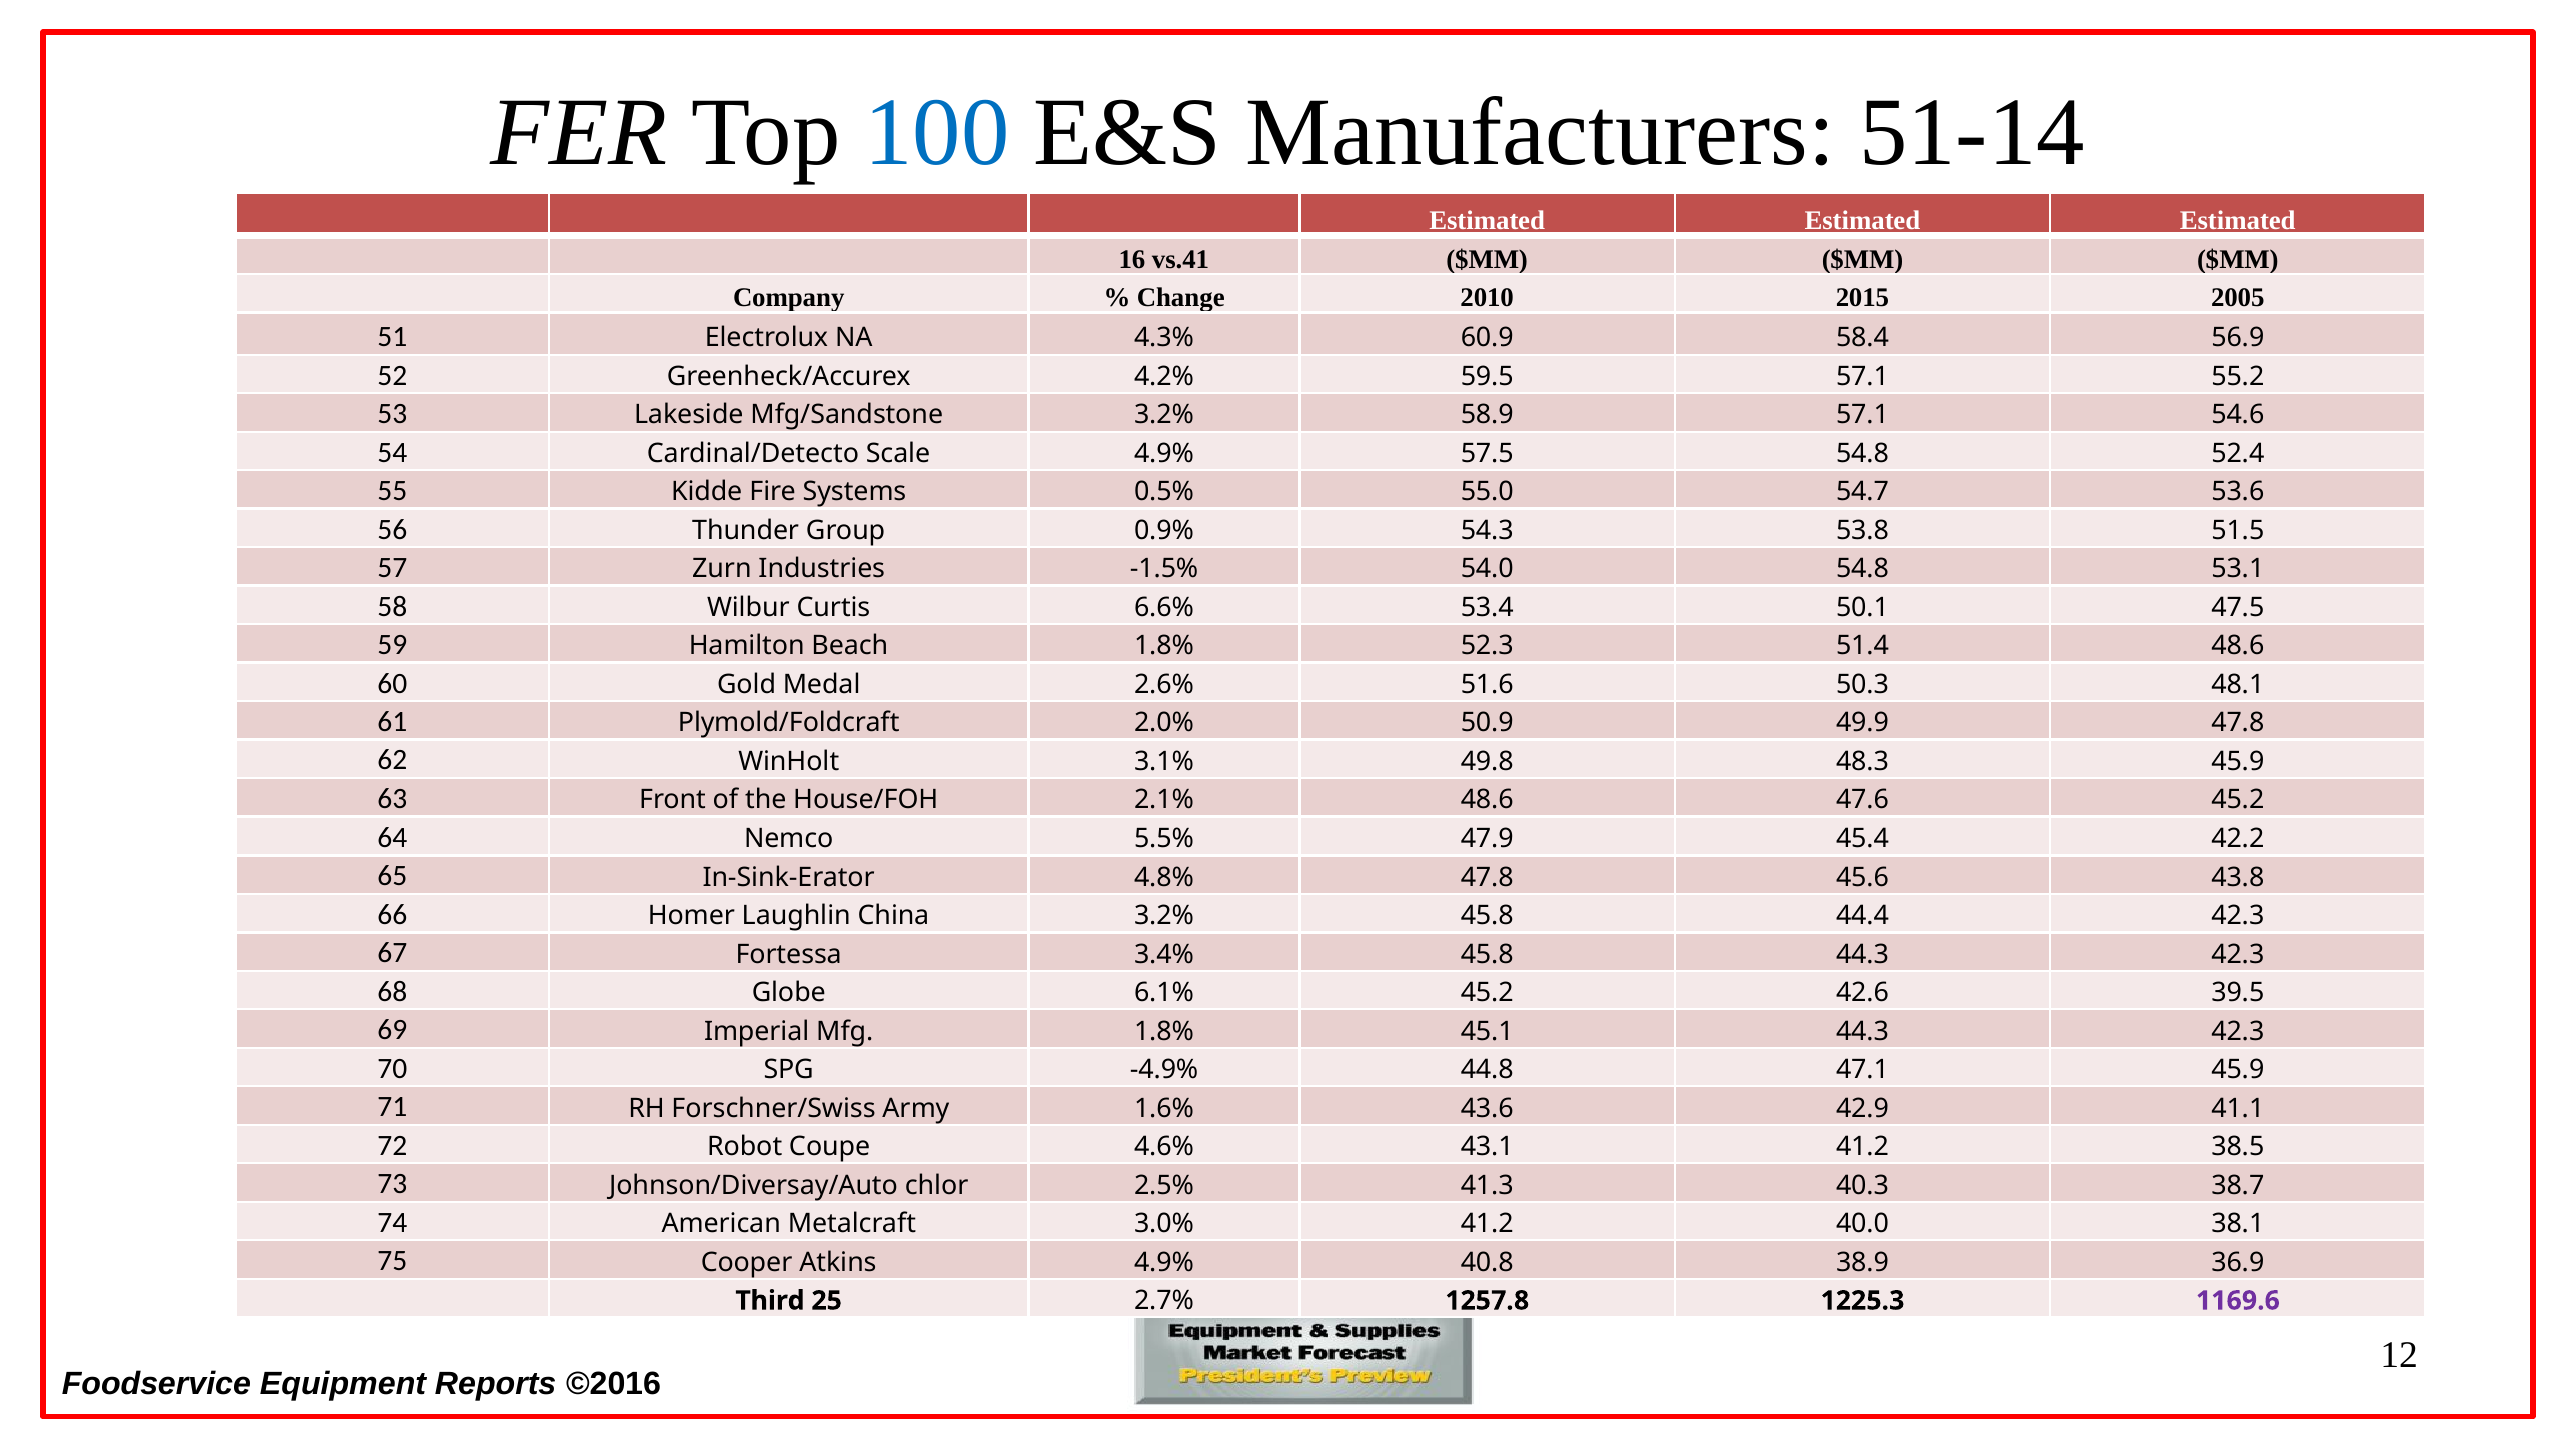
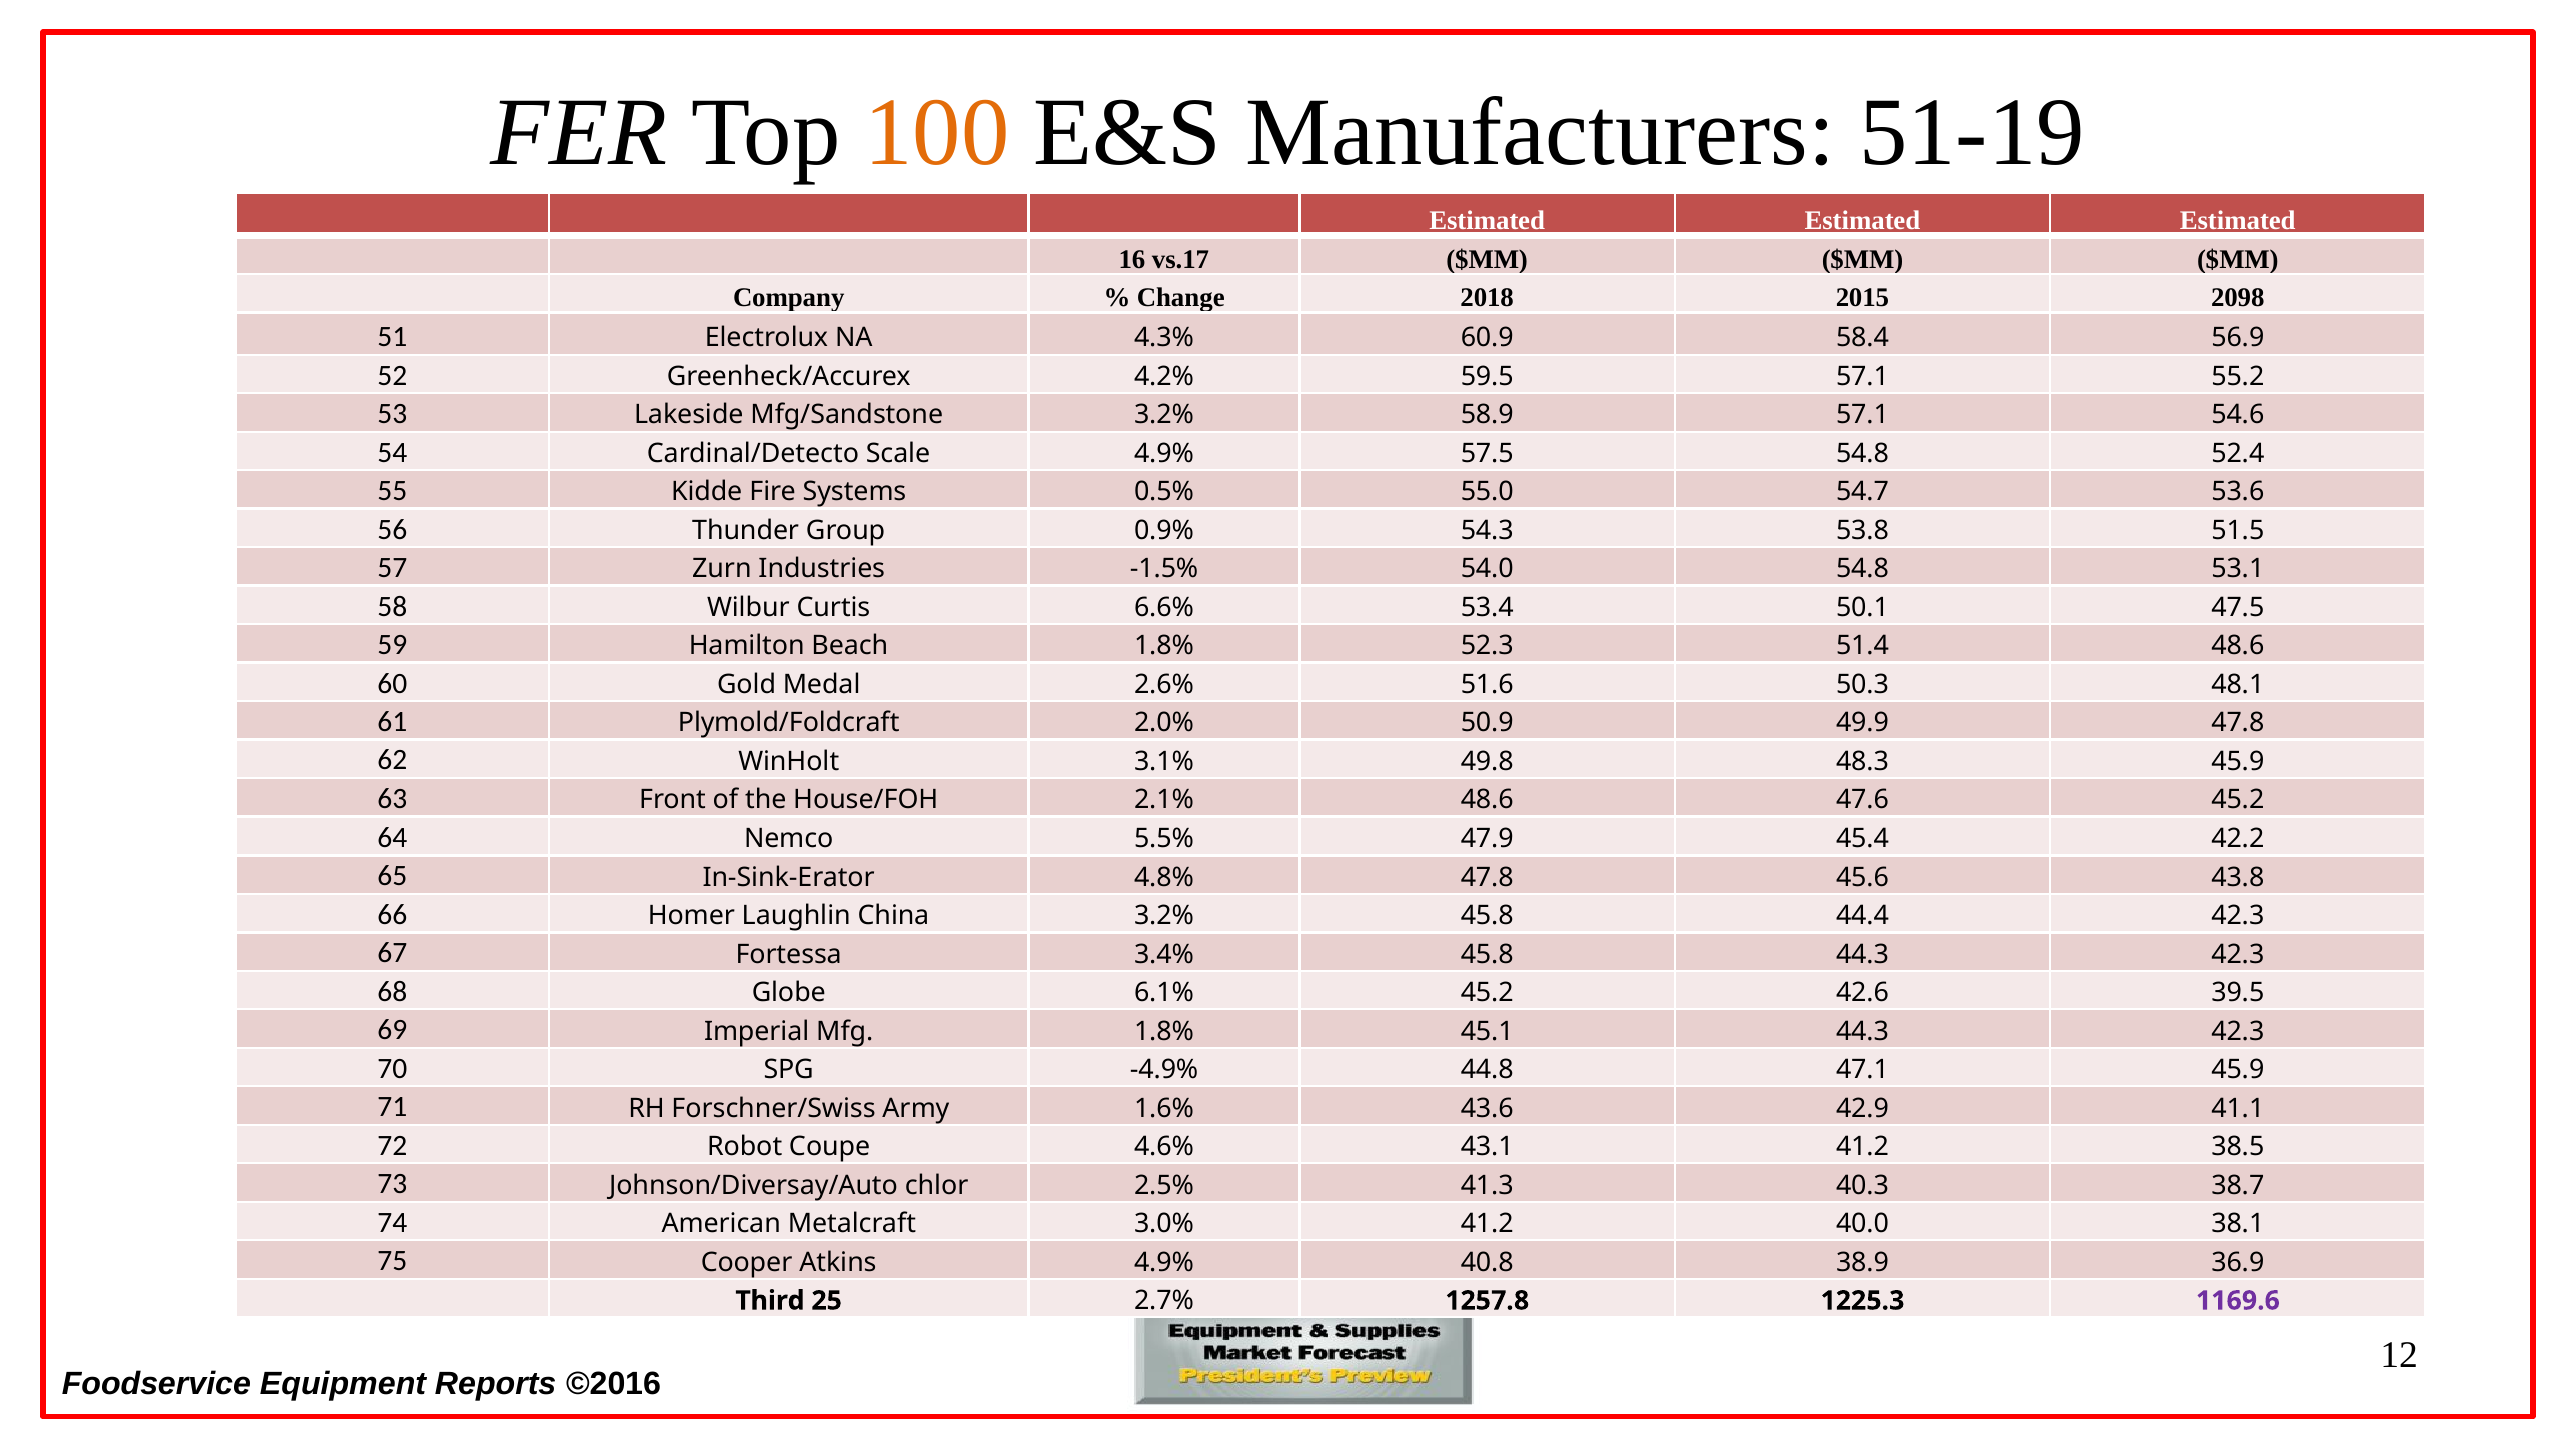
100 colour: blue -> orange (937, 132)
51-14: 51-14 -> 51-19 (1972, 132)
vs.41: vs.41 -> vs.17 (1181, 259)
2010: 2010 -> 2018 (1487, 298)
2005: 2005 -> 2098 (2238, 298)
